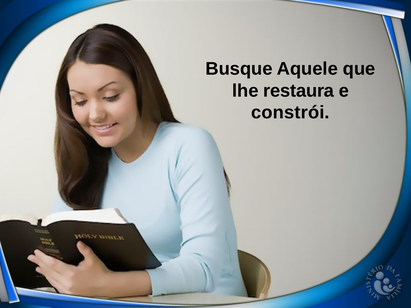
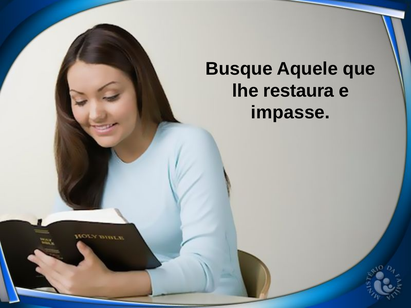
constrói: constrói -> impasse (290, 113)
